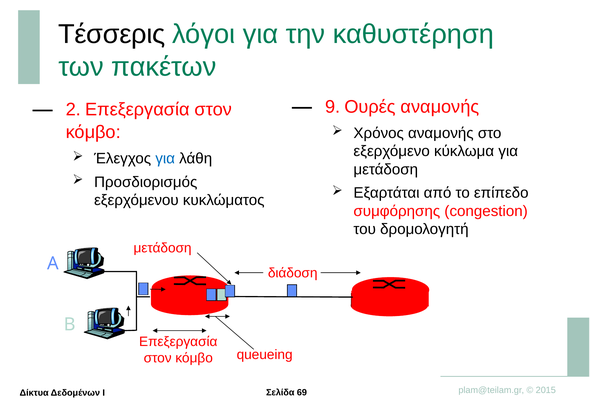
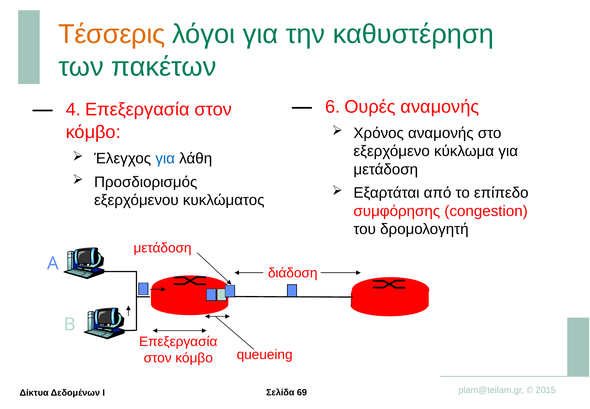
Τέσσερις colour: black -> orange (112, 34)
9: 9 -> 6 (333, 107)
2: 2 -> 4 (73, 109)
